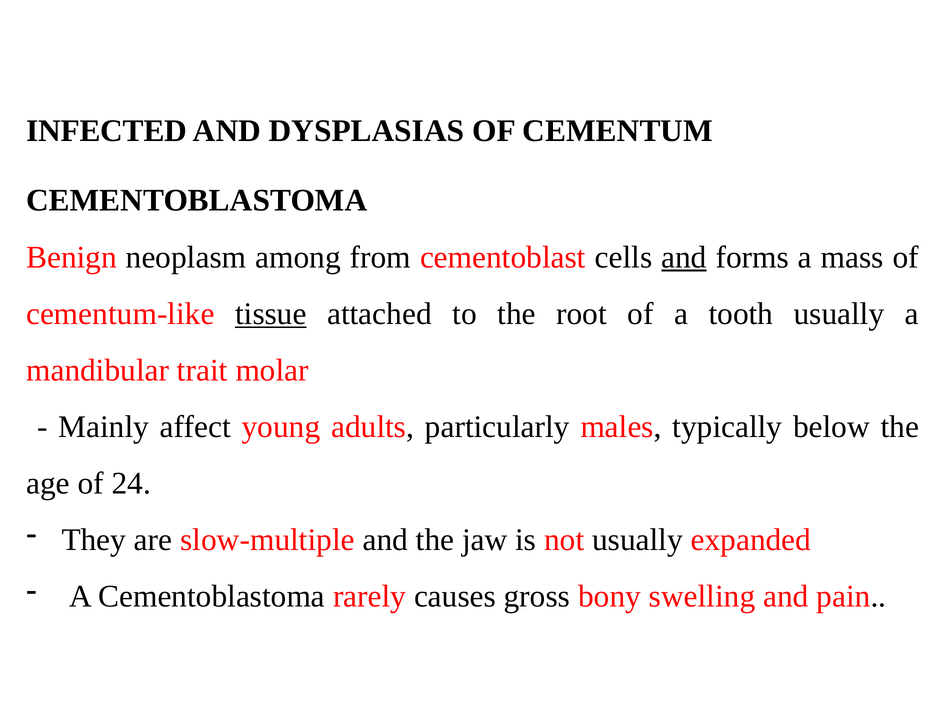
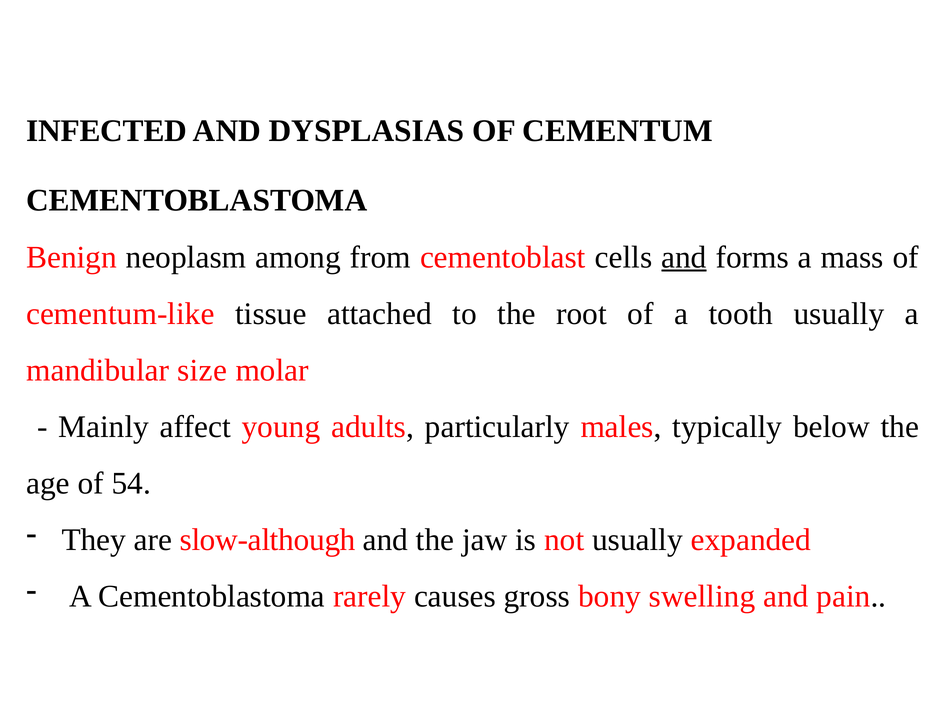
tissue underline: present -> none (271, 314)
trait: trait -> size (202, 370)
24: 24 -> 54 (131, 484)
slow-multiple: slow-multiple -> slow-although (268, 540)
